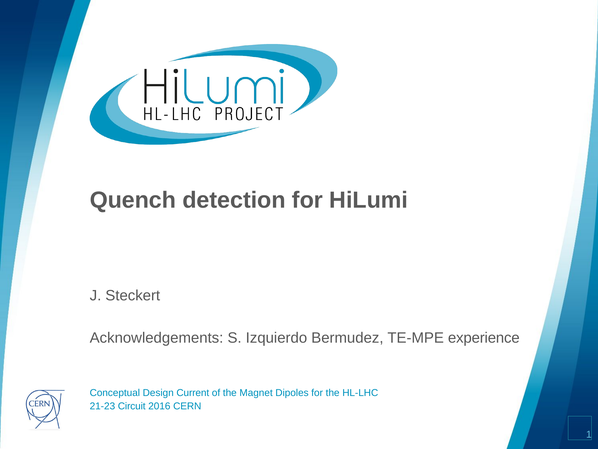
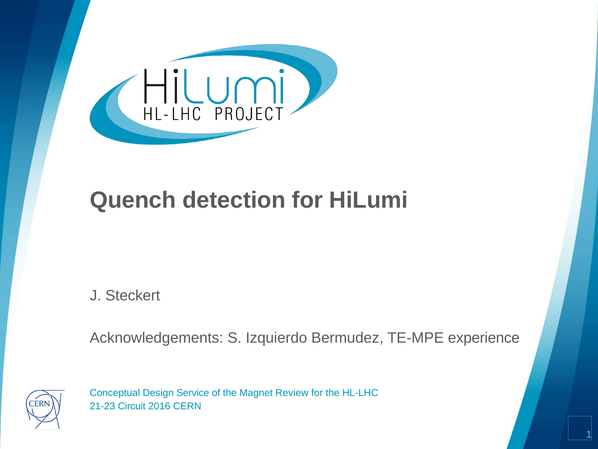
Current: Current -> Service (193, 392)
Dipoles: Dipoles -> Review (292, 392)
